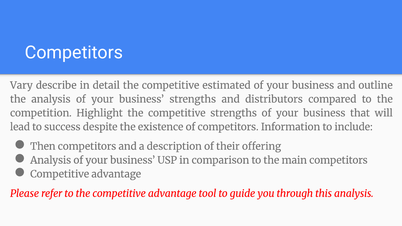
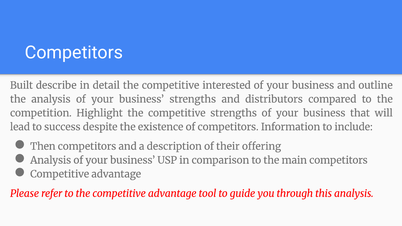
Vary: Vary -> Built (21, 85)
estimated: estimated -> interested (227, 85)
